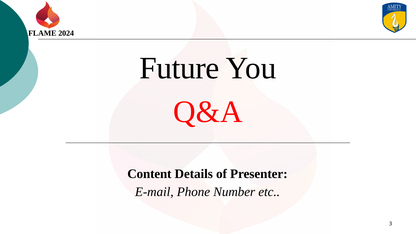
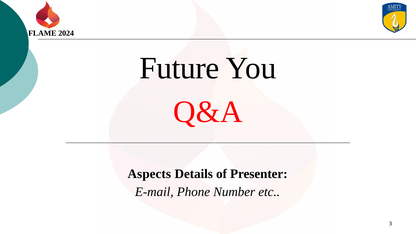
Content: Content -> Aspects (149, 174)
